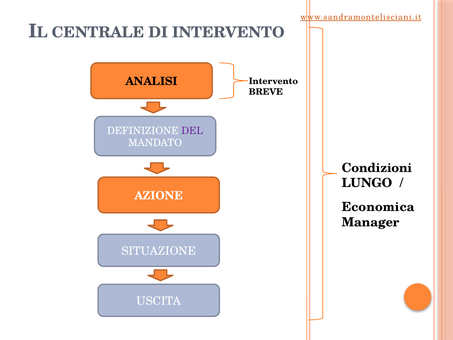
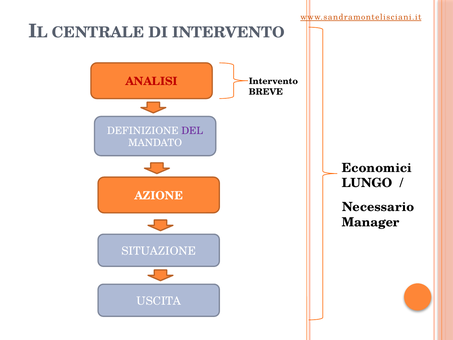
ANALISI colour: black -> red (152, 81)
Condizioni: Condizioni -> Economici (377, 168)
Economica: Economica -> Necessario (378, 207)
